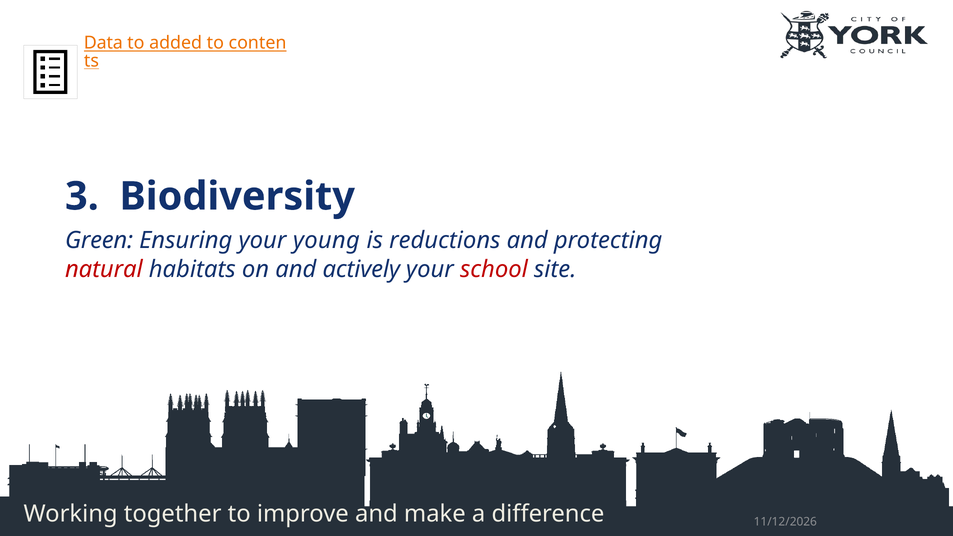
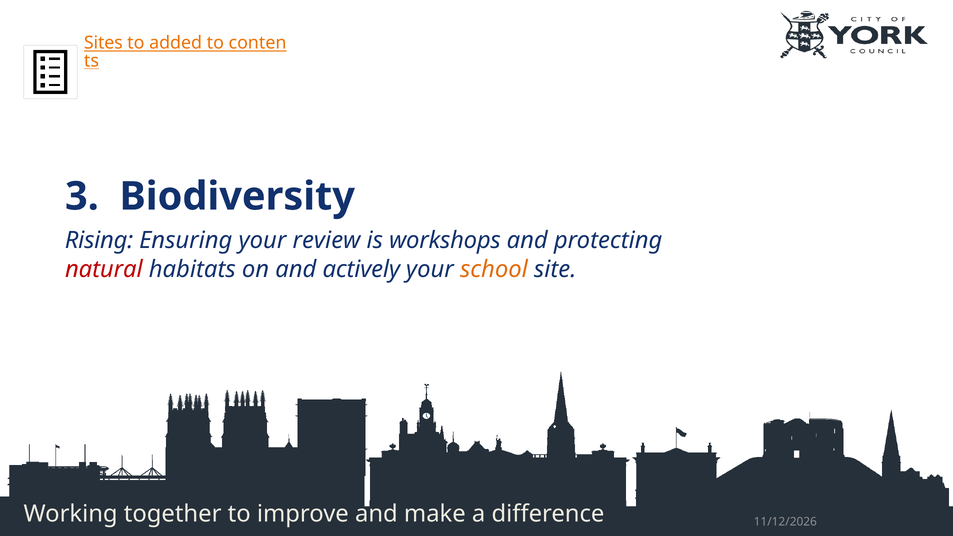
Data: Data -> Sites (103, 43)
Green: Green -> Rising (99, 241)
young: young -> review (326, 241)
reductions: reductions -> workshops (445, 241)
school colour: red -> orange (494, 269)
